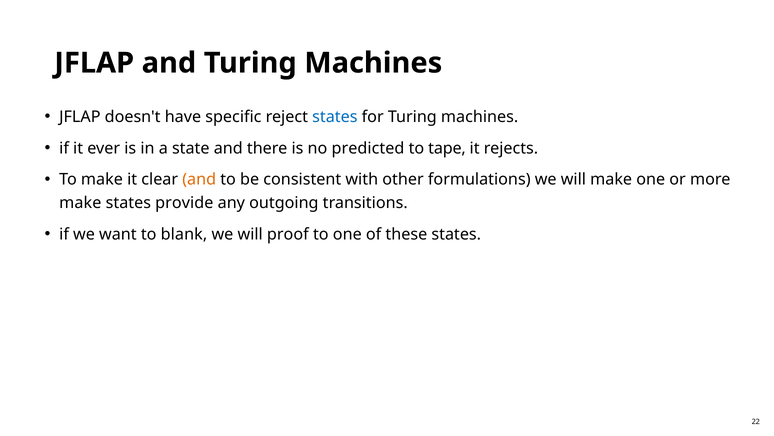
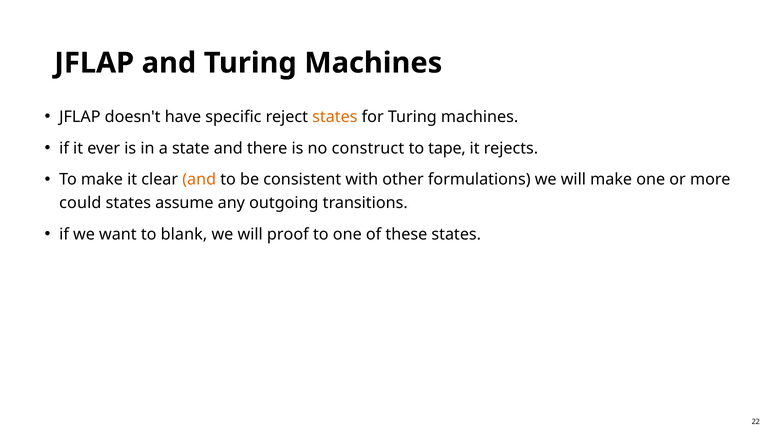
states colour: blue -> orange (335, 117)
predicted: predicted -> construct (368, 148)
make: make -> could (80, 203)
provide: provide -> assume (184, 203)
